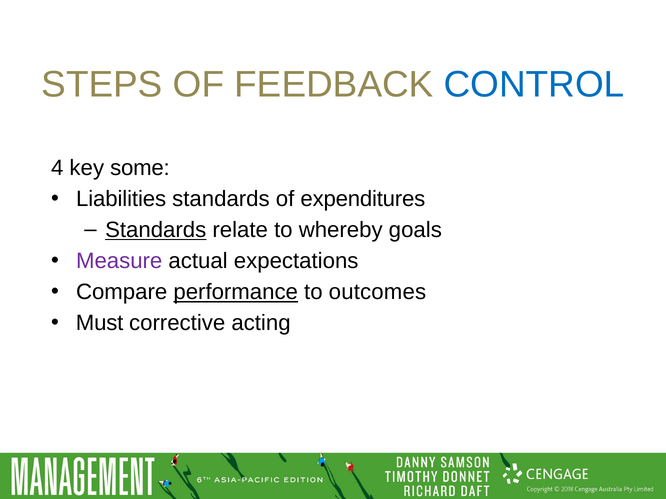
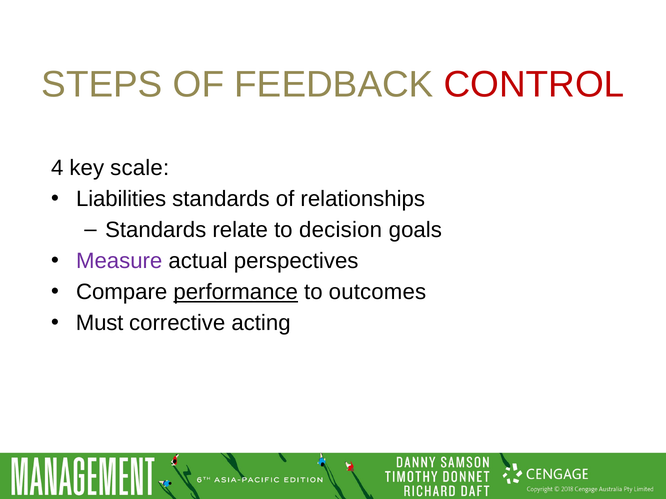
CONTROL colour: blue -> red (534, 85)
some: some -> scale (140, 168)
expenditures: expenditures -> relationships (363, 199)
Standards underline: present -> none (156, 230)
whereby: whereby -> decision (341, 230)
expectations: expectations -> perspectives (296, 261)
